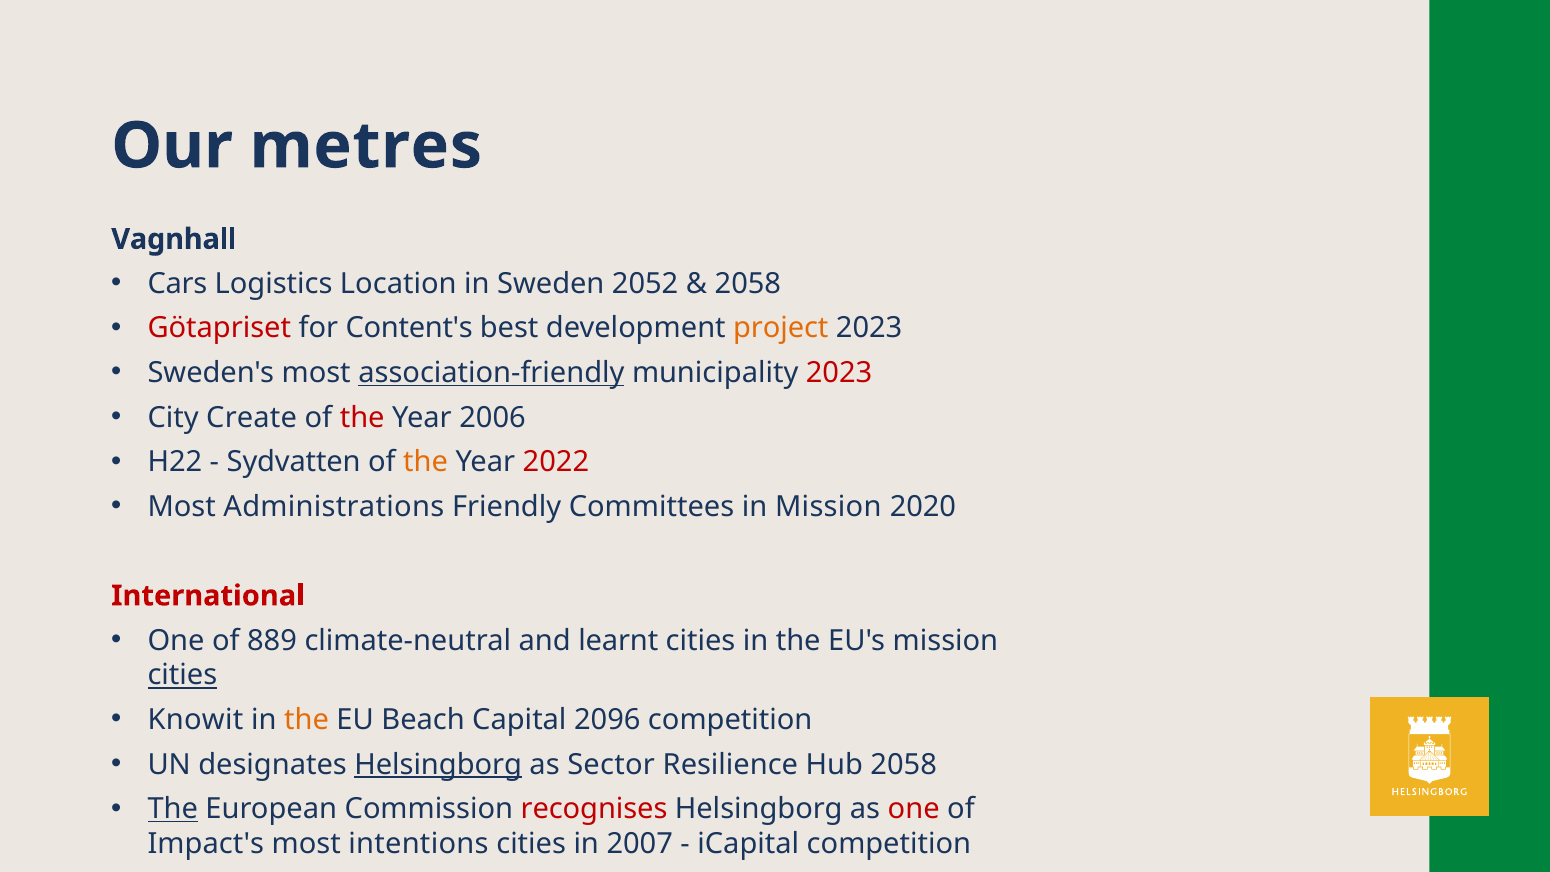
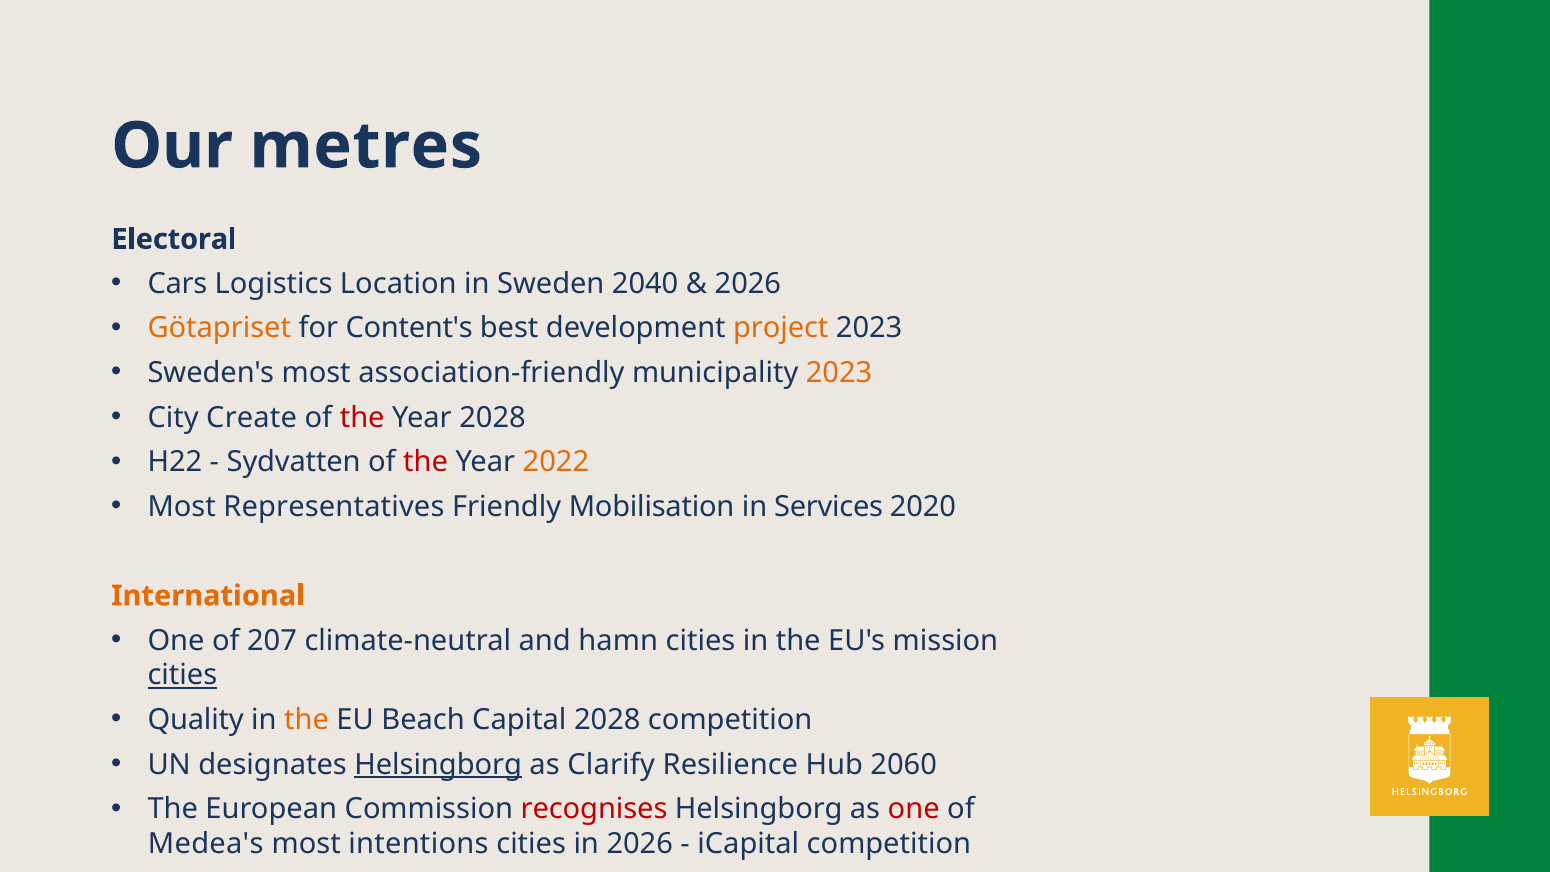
Vagnhall: Vagnhall -> Electoral (174, 239)
2052: 2052 -> 2040 (645, 284)
2058: 2058 -> 2026 (748, 284)
Götapriset colour: red -> orange (219, 328)
association-friendly underline: present -> none (491, 373)
2023 colour: red -> orange (839, 373)
Year 2006: 2006 -> 2028 (493, 417)
the colour: orange -> red (425, 462)
2022 colour: red -> orange (556, 462)
Administrations: Administrations -> Representatives (334, 507)
Committees: Committees -> Mobilisation (652, 507)
in Mission: Mission -> Services (829, 507)
International colour: red -> orange (208, 596)
889: 889 -> 207 (272, 640)
learnt: learnt -> hamn (618, 640)
Knowit: Knowit -> Quality (196, 720)
Capital 2096: 2096 -> 2028 (607, 720)
Sector: Sector -> Clarify (611, 764)
Hub 2058: 2058 -> 2060 (904, 764)
The underline: present -> none (173, 809)
Impact's: Impact's -> Medea's (206, 844)
in 2007: 2007 -> 2026 (640, 844)
